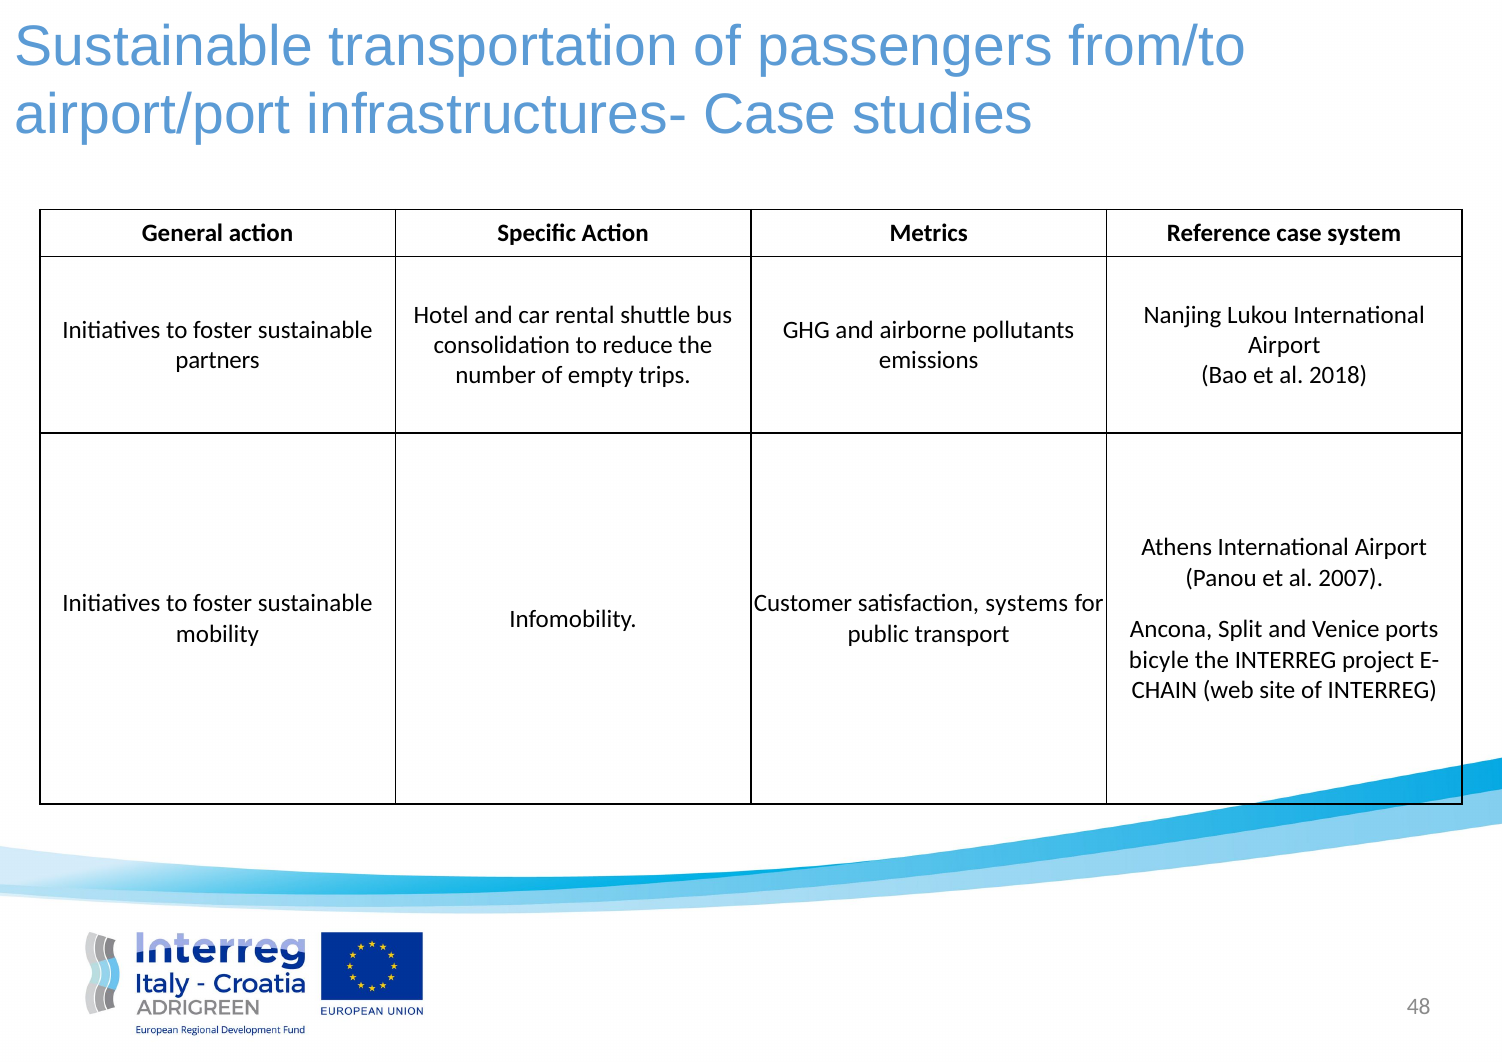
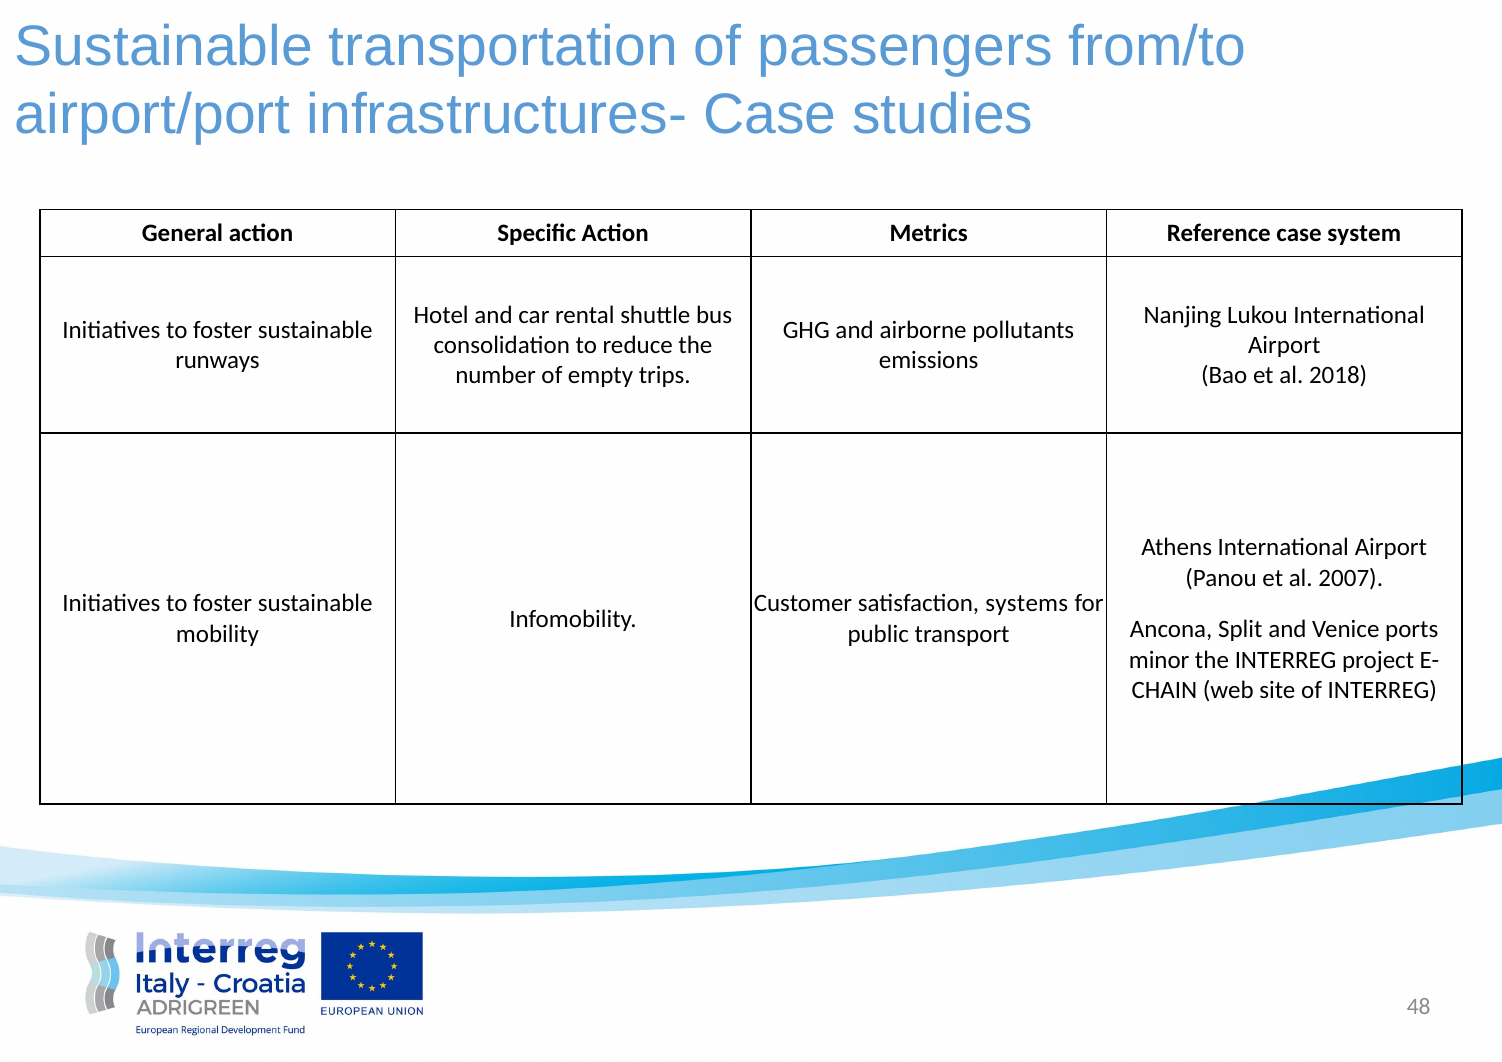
partners: partners -> runways (218, 360)
bicyle: bicyle -> minor (1159, 660)
